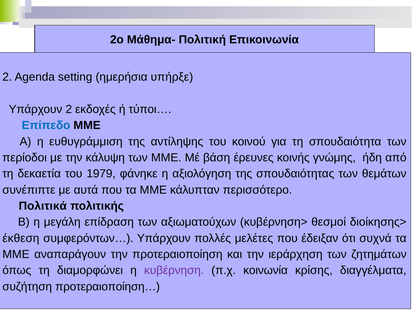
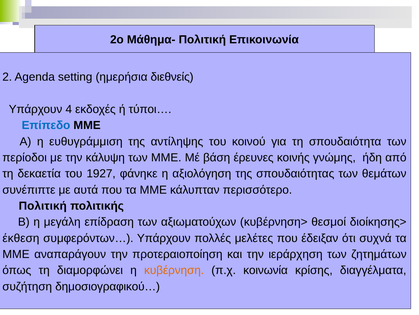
υπήρξε: υπήρξε -> διεθνείς (172, 77)
Υπάρχουν 2: 2 -> 4 (69, 109)
1979: 1979 -> 1927 (101, 173)
Πολιτικά: Πολιτικά -> Πολιτική (43, 205)
κυβέρνηση colour: purple -> orange (174, 270)
προτεραιοποίηση…: προτεραιοποίηση… -> δημοσιογραφικού… (108, 286)
